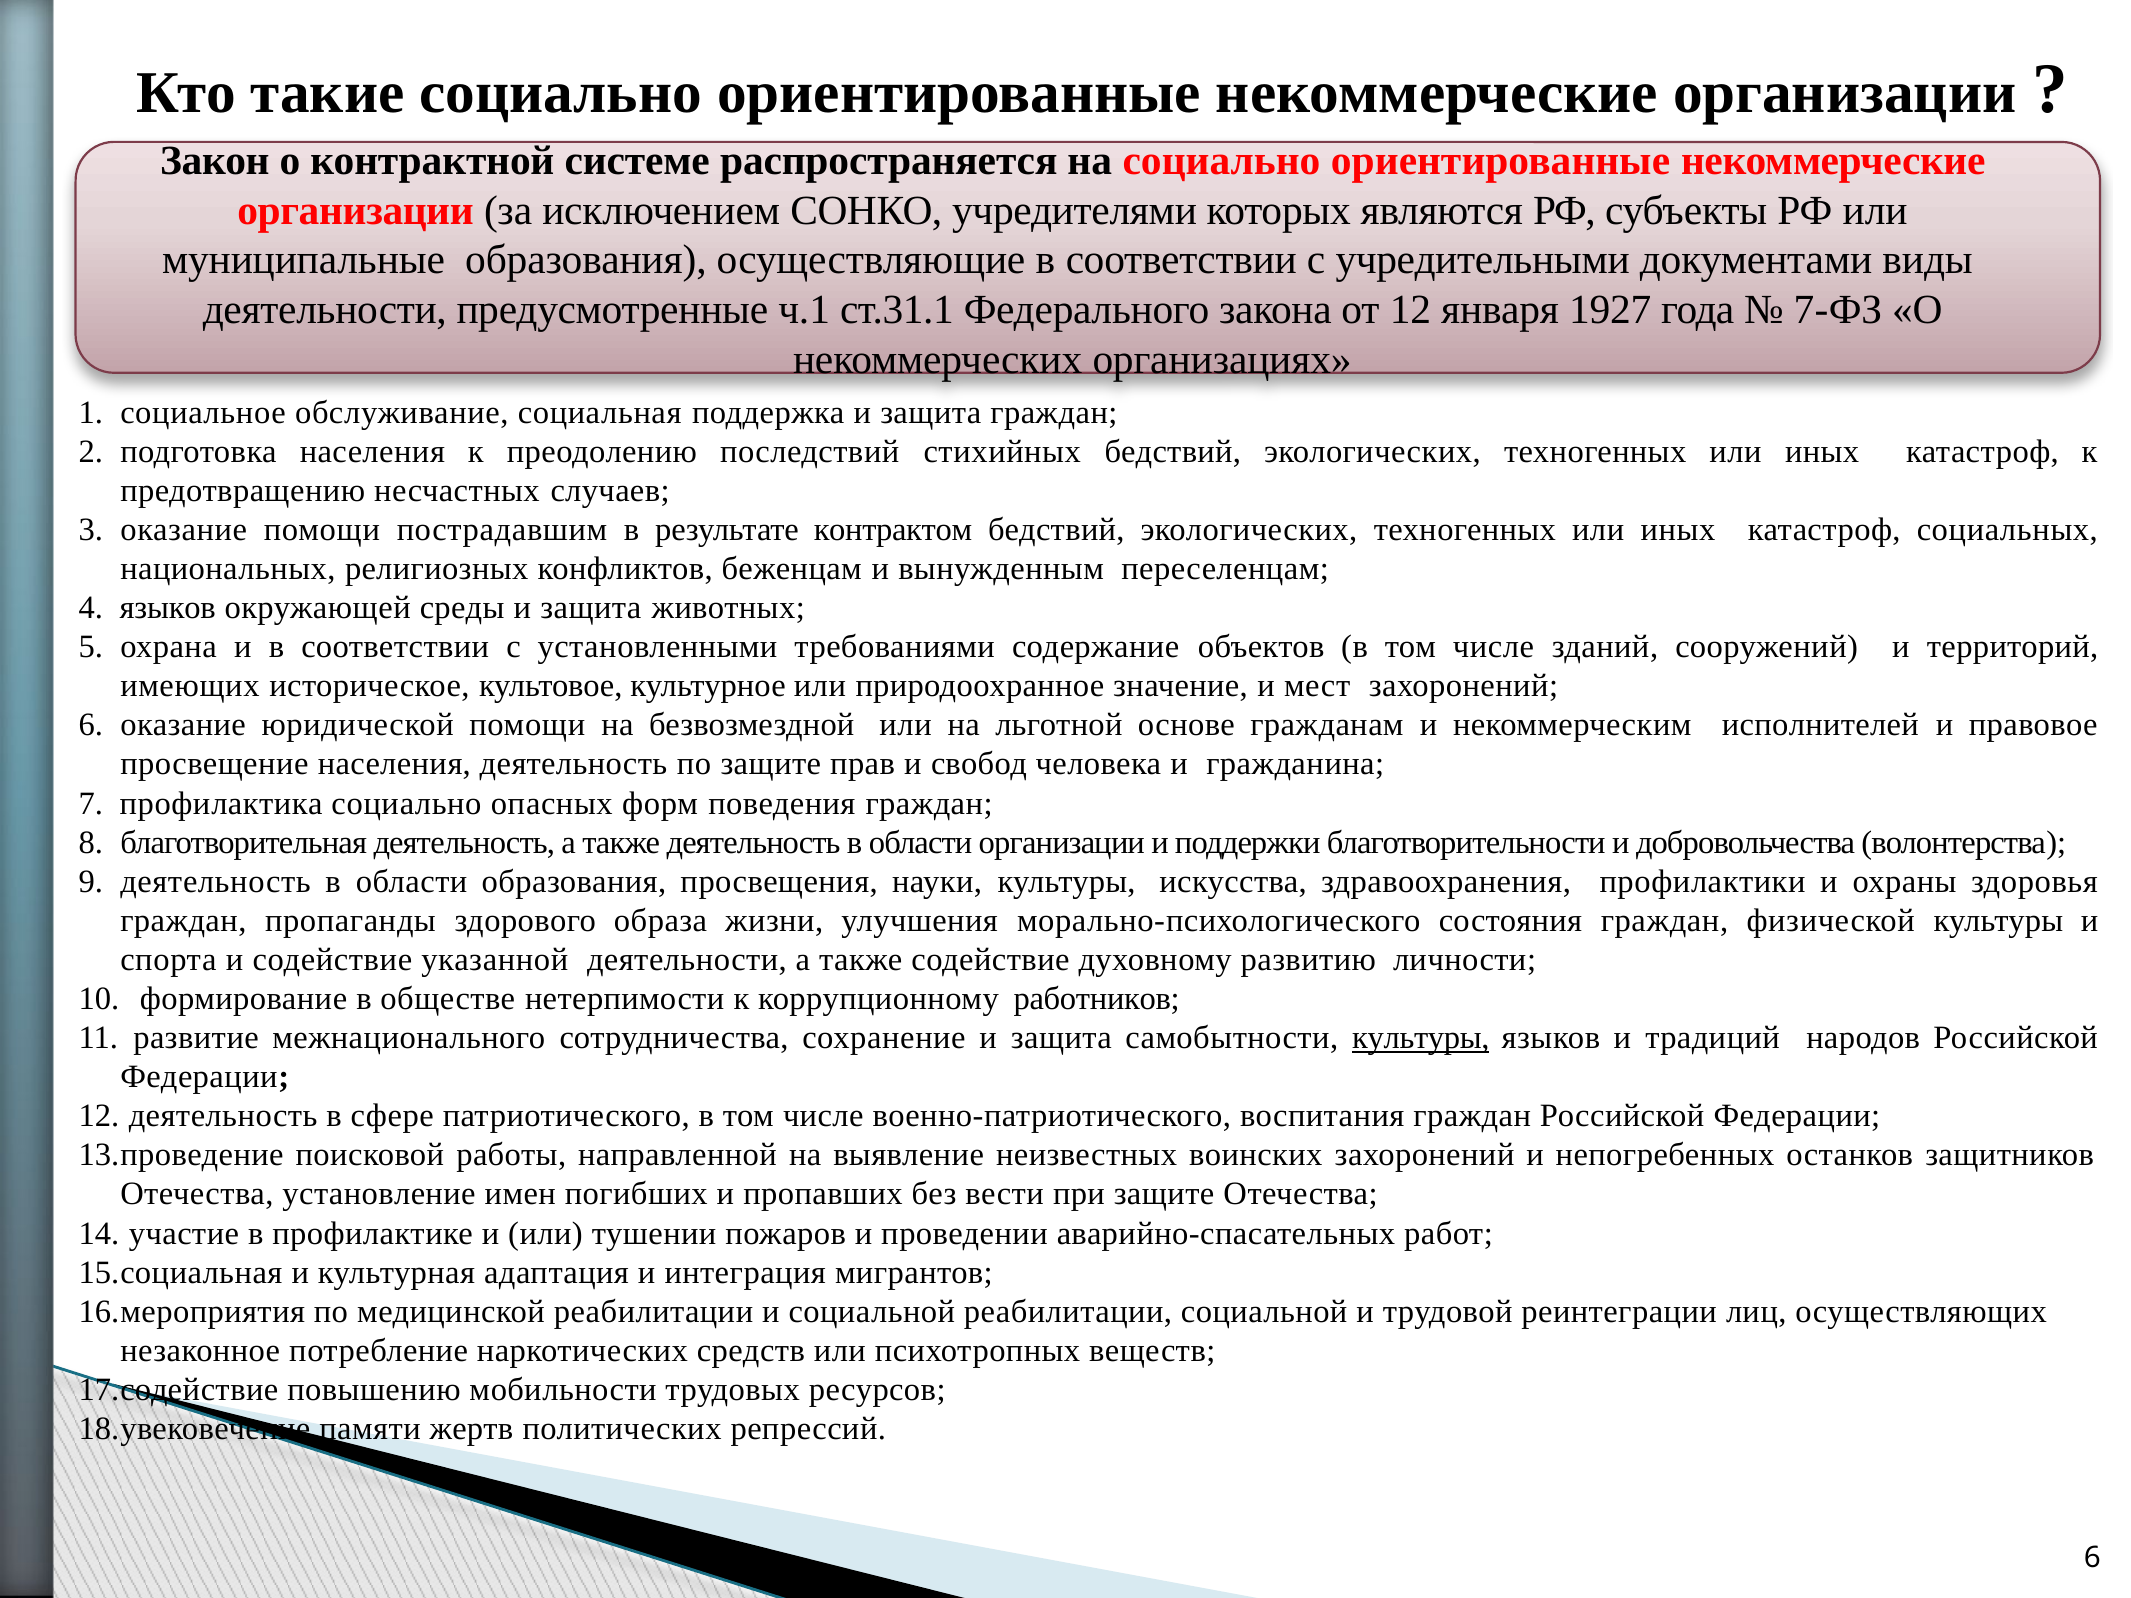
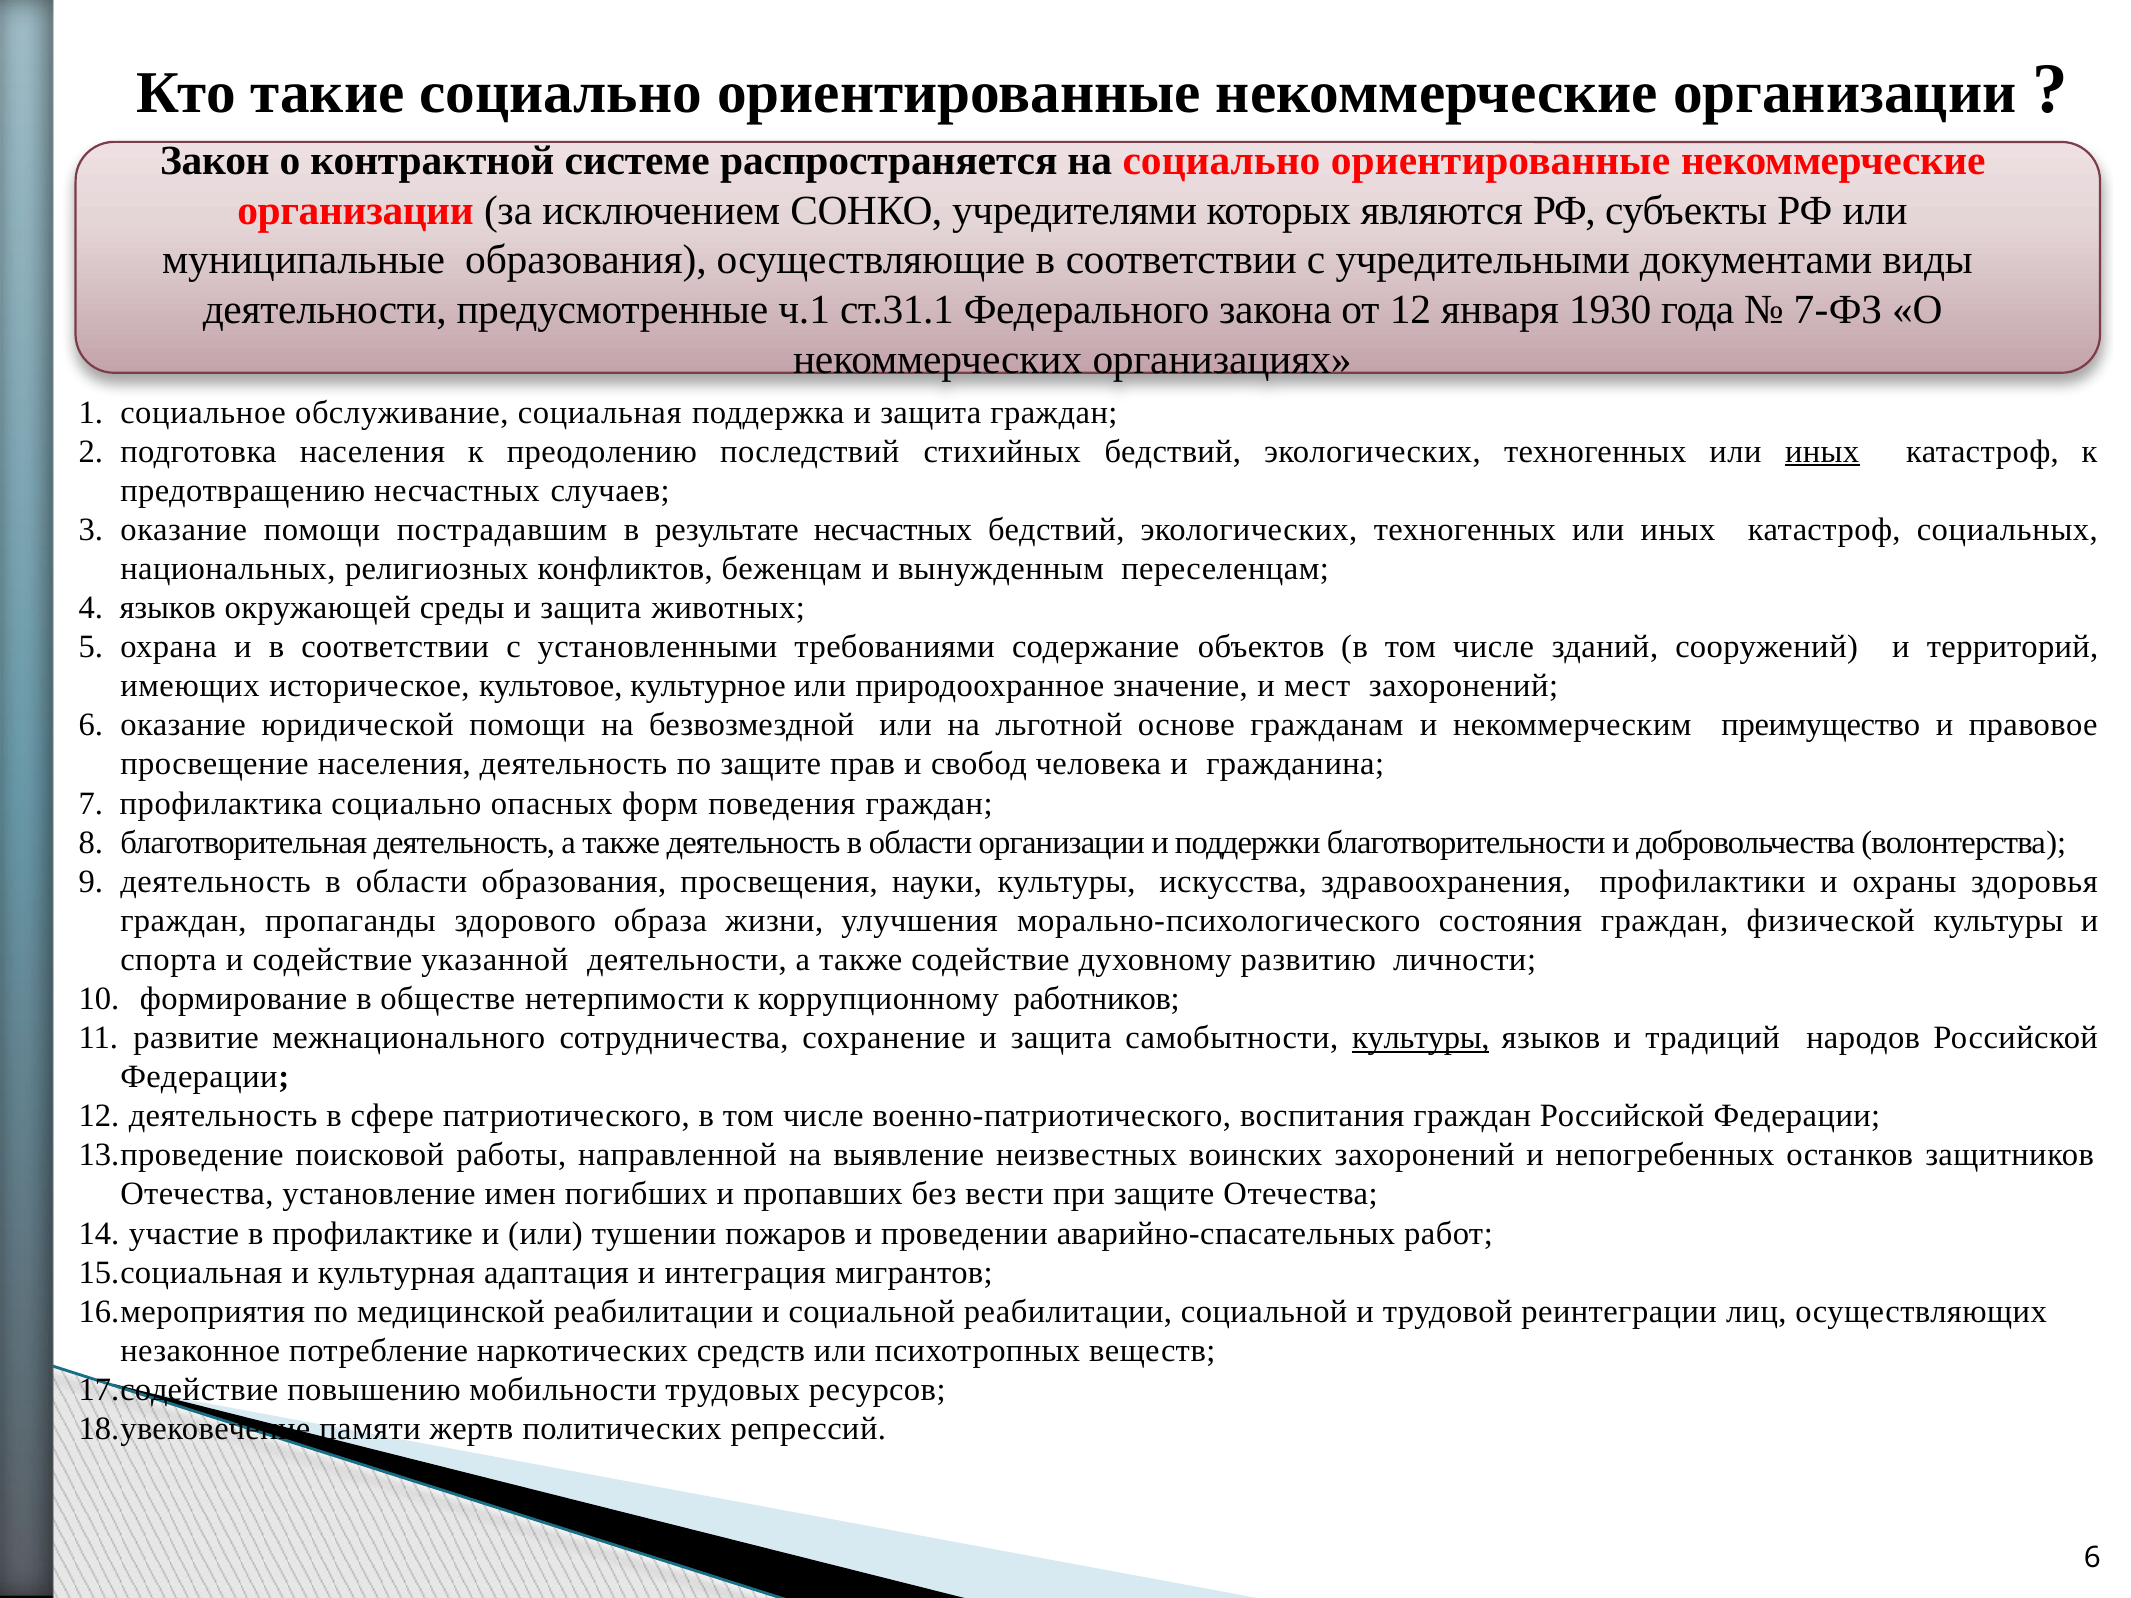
1927: 1927 -> 1930 (1610, 310)
иных underline: none -> present (1822, 452)
результате контрактом: контрактом -> несчастных (893, 530)
исполнителей: исполнителей -> преимущество (1821, 725)
